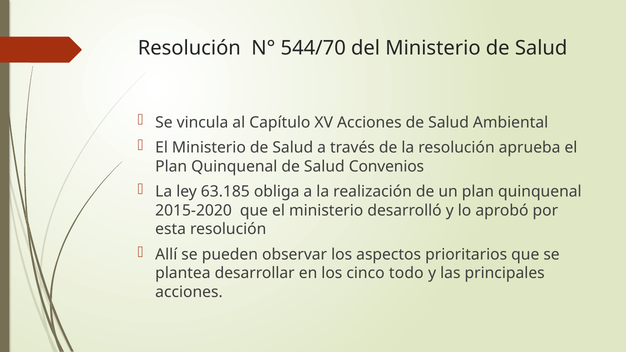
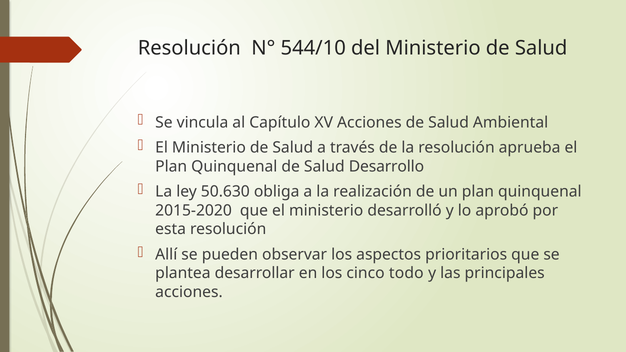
544/70: 544/70 -> 544/10 (313, 48)
Convenios: Convenios -> Desarrollo (386, 166)
63.185: 63.185 -> 50.630 (225, 192)
